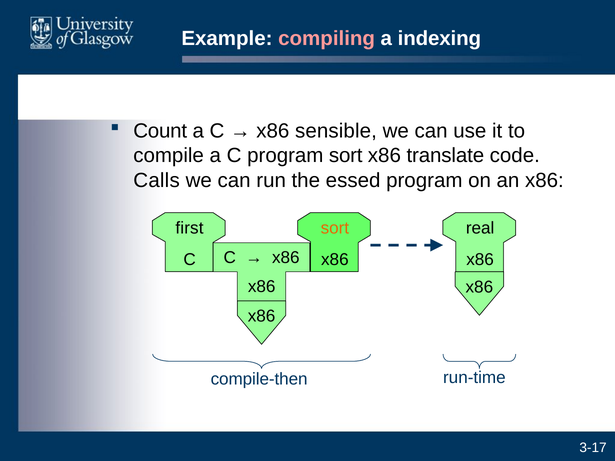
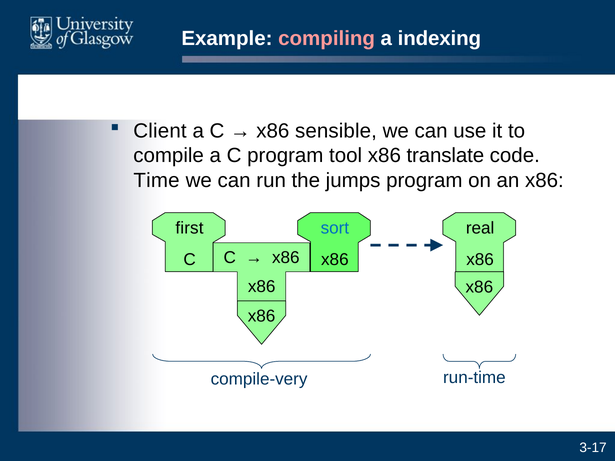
Count: Count -> Client (160, 131)
program sort: sort -> tool (346, 156)
Calls: Calls -> Time (157, 180)
essed: essed -> jumps (353, 180)
sort colour: orange -> blue (335, 228)
compile-then: compile-then -> compile-very (259, 379)
